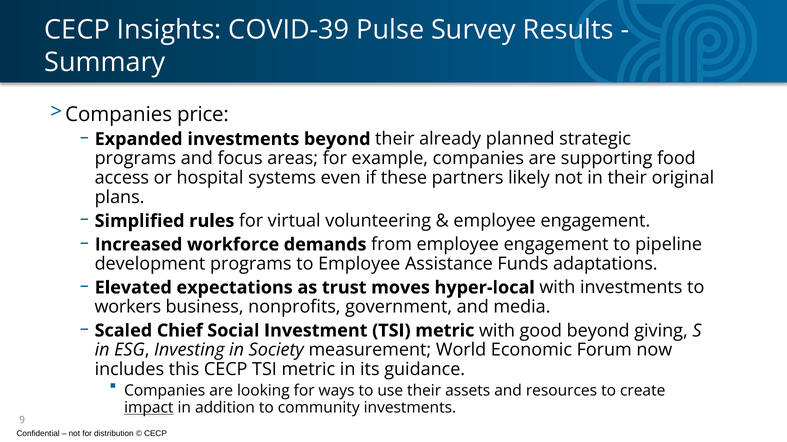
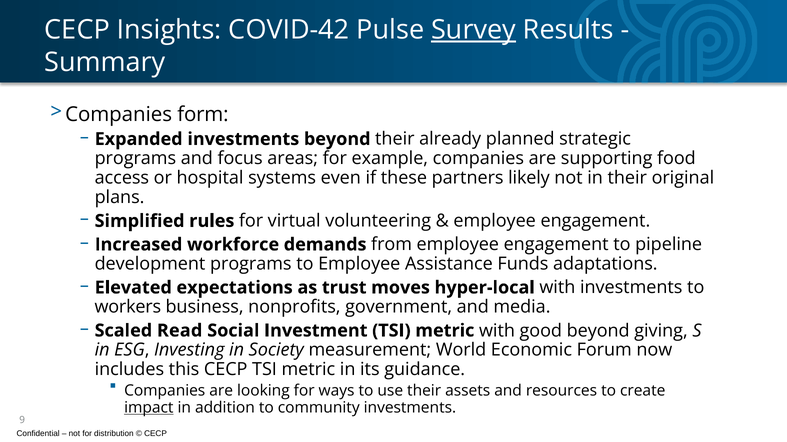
COVID-39: COVID-39 -> COVID-42 (289, 30)
Survey underline: none -> present (473, 30)
price: price -> form (203, 115)
Chief: Chief -> Read (180, 331)
